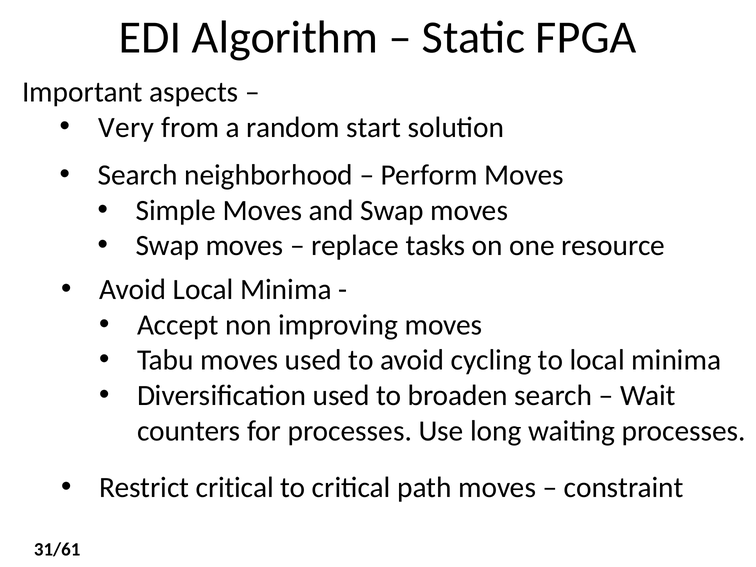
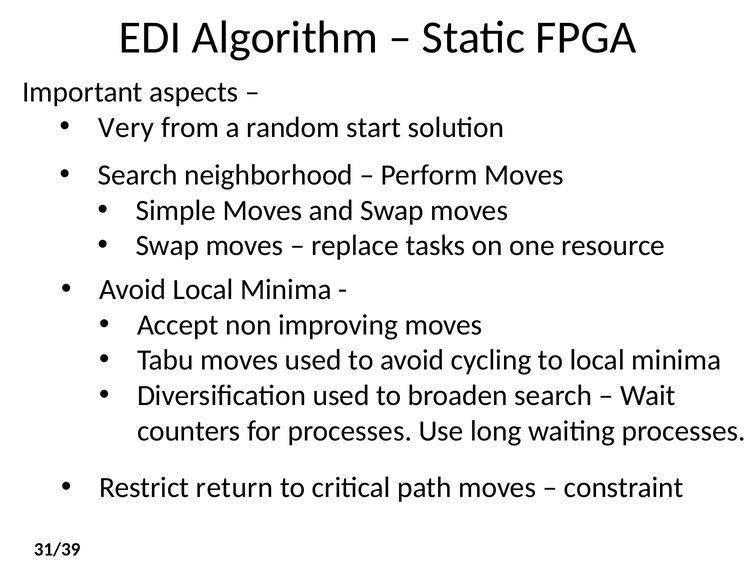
Restrict critical: critical -> return (235, 487)
31/61: 31/61 -> 31/39 (57, 549)
